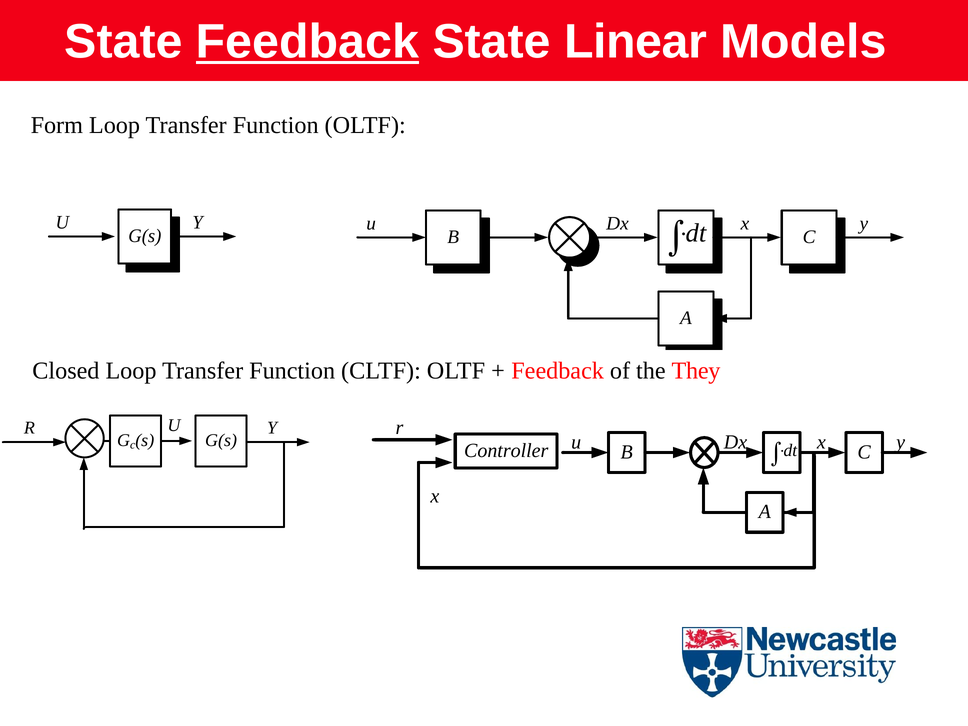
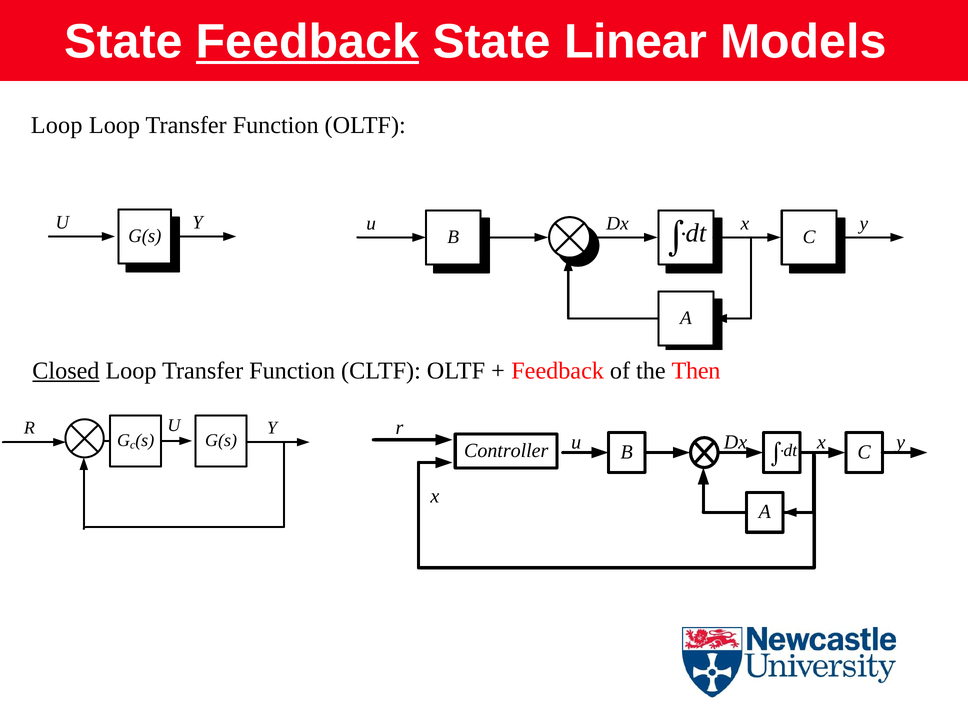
Form: Form -> Loop (57, 125)
Closed underline: none -> present (66, 371)
They: They -> Then (696, 371)
